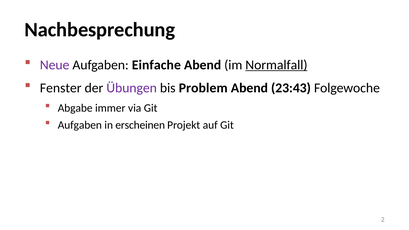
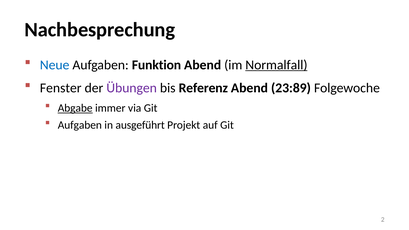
Neue colour: purple -> blue (55, 65)
Einfache: Einfache -> Funktion (156, 65)
Problem: Problem -> Referenz (203, 88)
23:43: 23:43 -> 23:89 (291, 88)
Abgabe underline: none -> present (75, 108)
erscheinen: erscheinen -> ausgeführt (140, 125)
